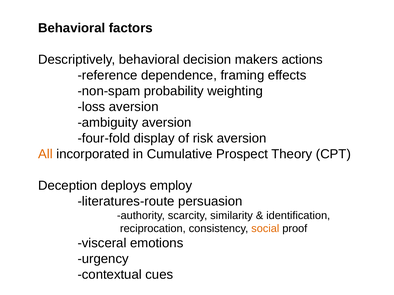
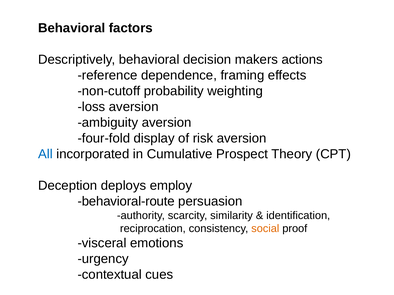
non-spam: non-spam -> non-cutoff (109, 91)
All colour: orange -> blue (45, 154)
literatures-route: literatures-route -> behavioral-route (126, 202)
